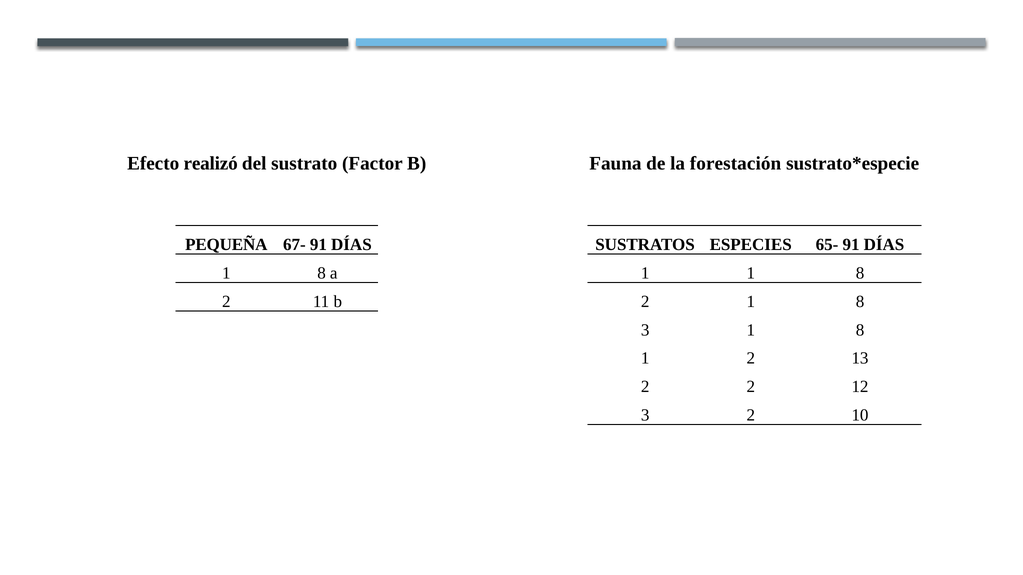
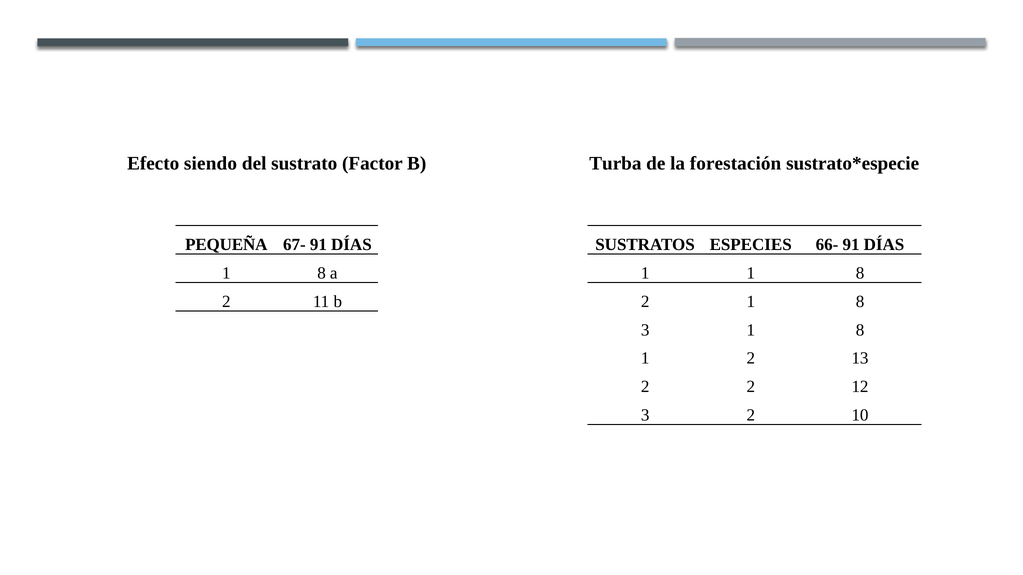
realizó: realizó -> siendo (210, 164)
Fauna: Fauna -> Turba (615, 164)
65-: 65- -> 66- (827, 245)
